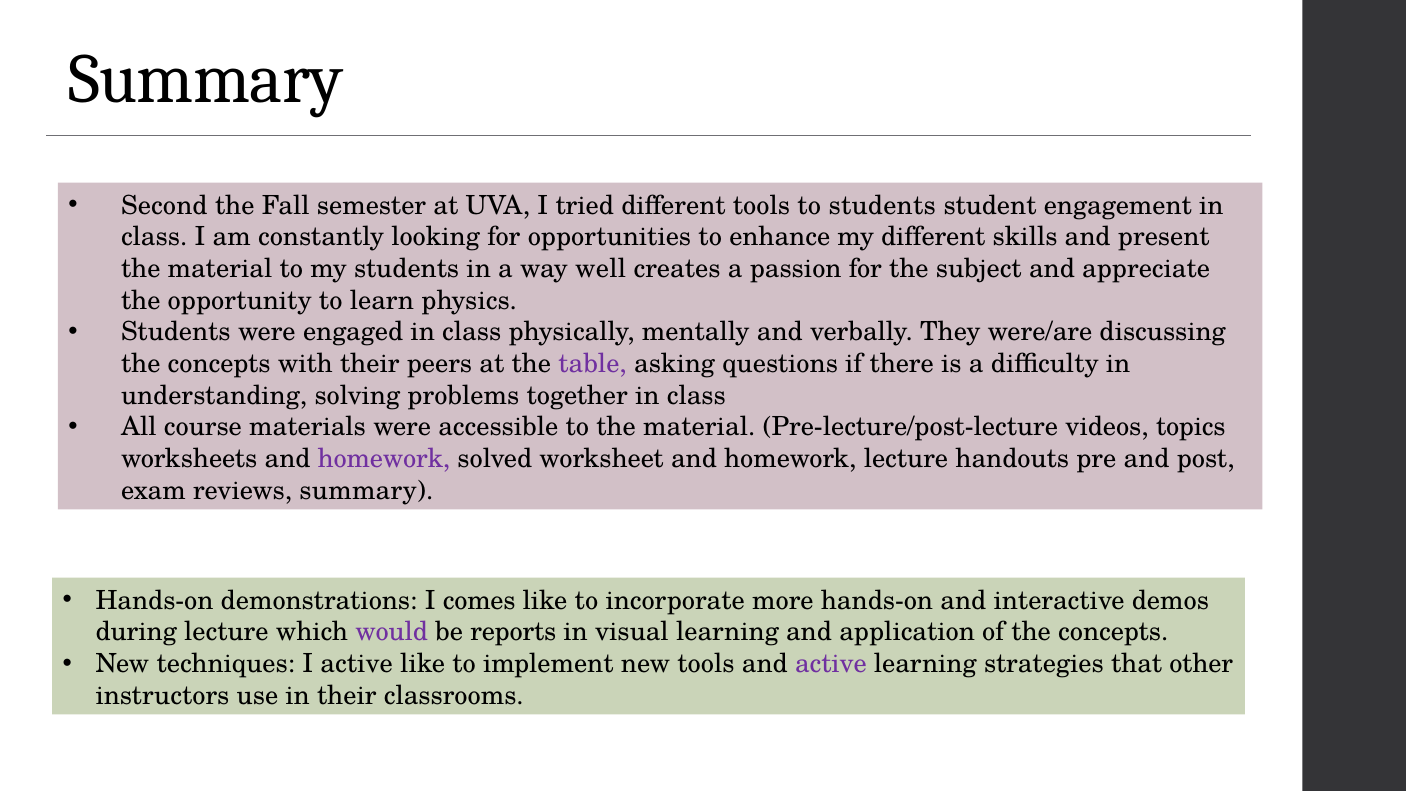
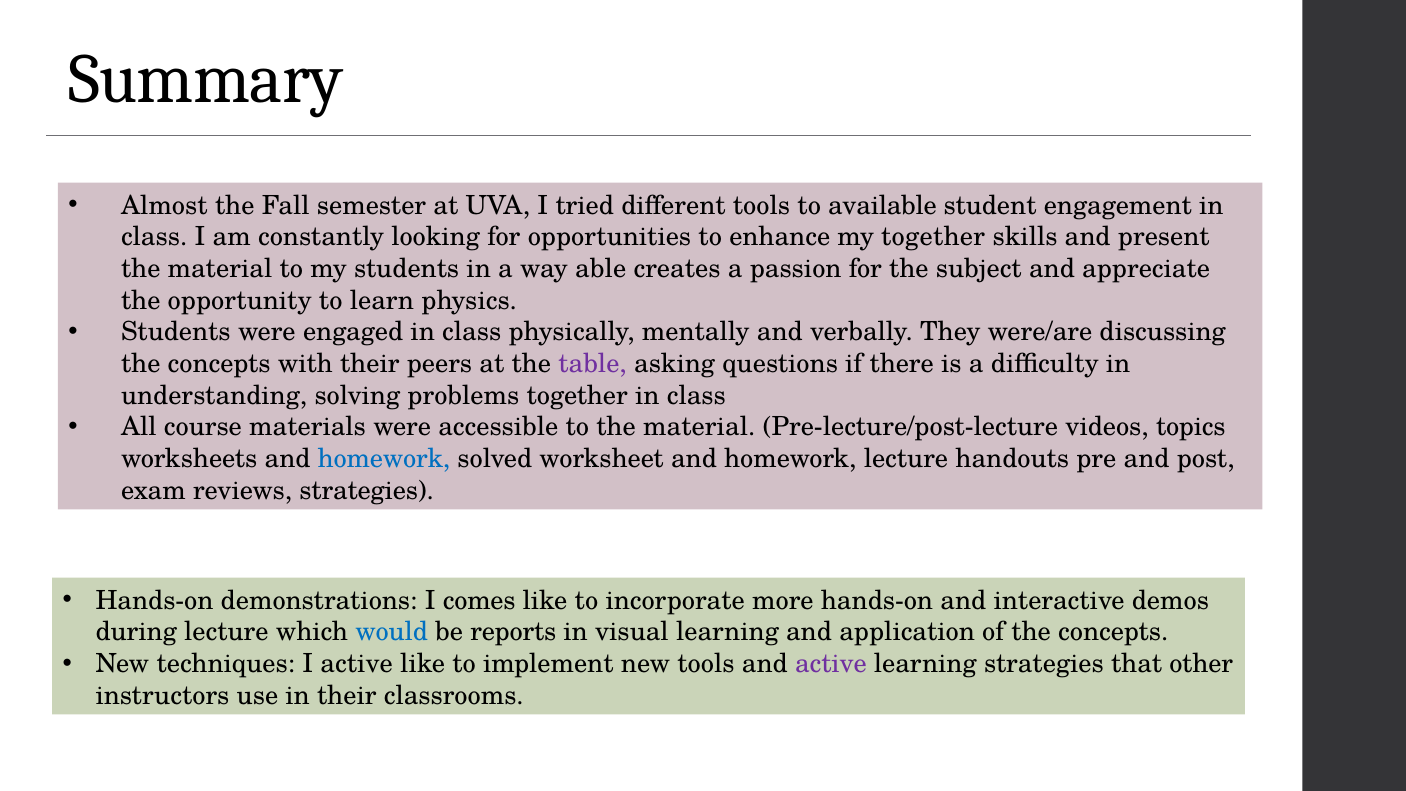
Second: Second -> Almost (164, 206)
to students: students -> available (882, 206)
my different: different -> together (933, 237)
well: well -> able (601, 269)
homework colour: purple -> blue (384, 459)
reviews summary: summary -> strategies (367, 490)
would colour: purple -> blue (392, 632)
